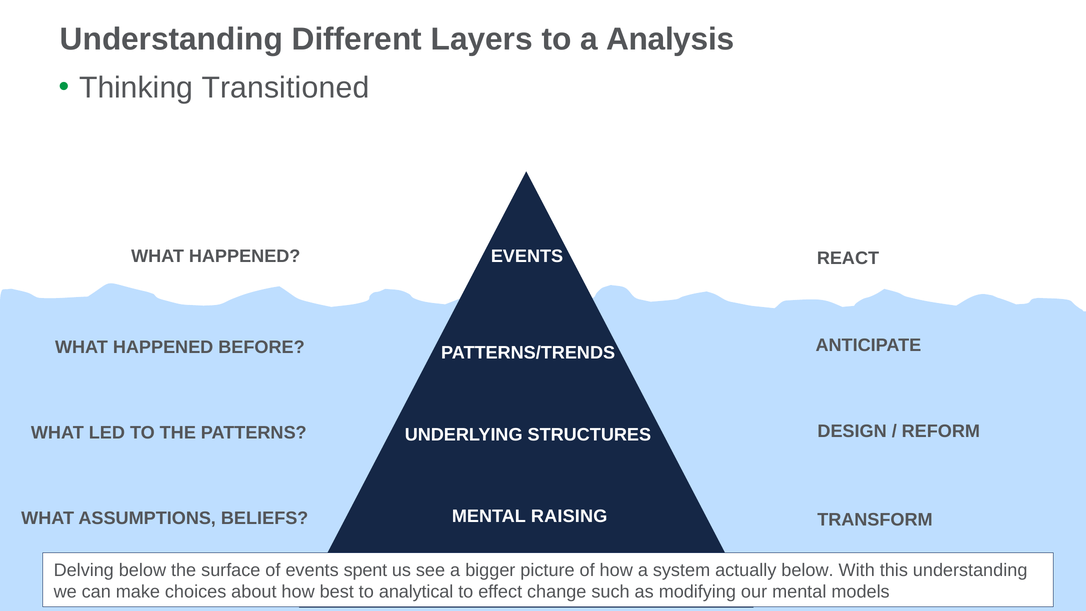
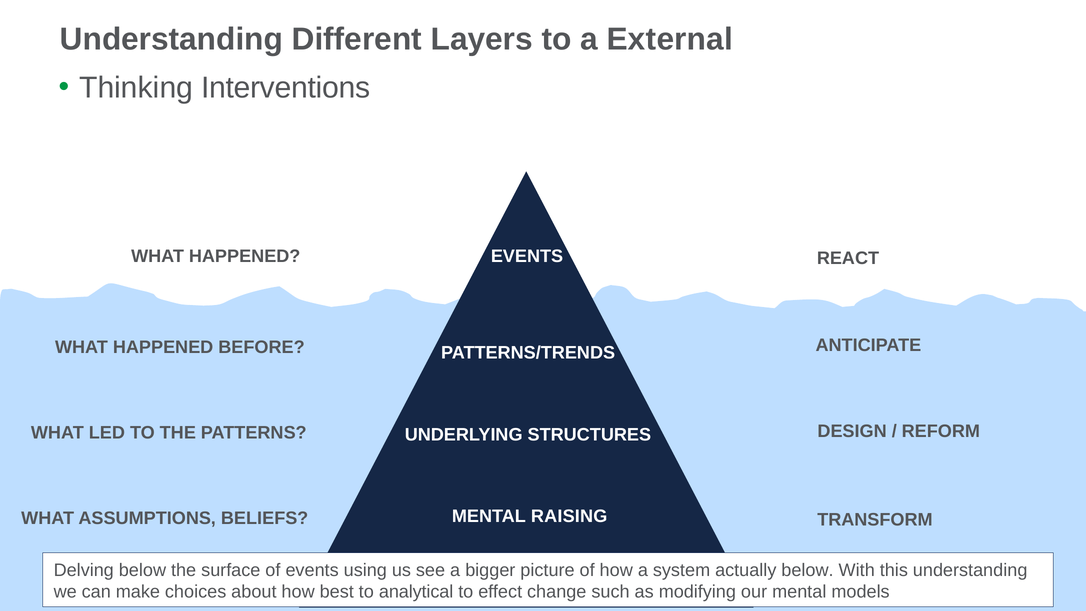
Analysis: Analysis -> External (670, 39)
Transitioned: Transitioned -> Interventions (286, 88)
spent: spent -> using (365, 570)
